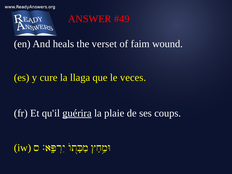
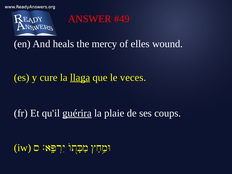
verset: verset -> mercy (104, 44)
faim: faim -> elles (140, 44)
llaga underline: none -> present (80, 77)
